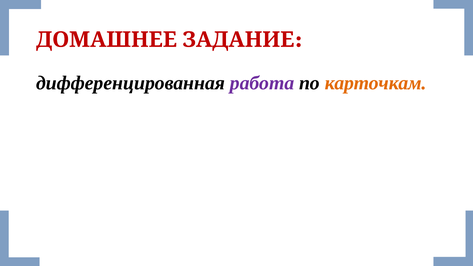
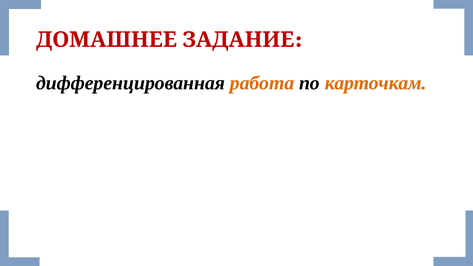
работа colour: purple -> orange (262, 83)
